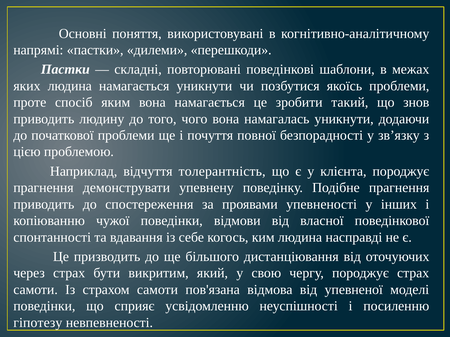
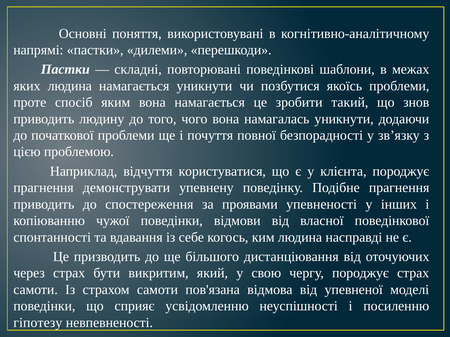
толерантність: толерантність -> користуватися (222, 172)
